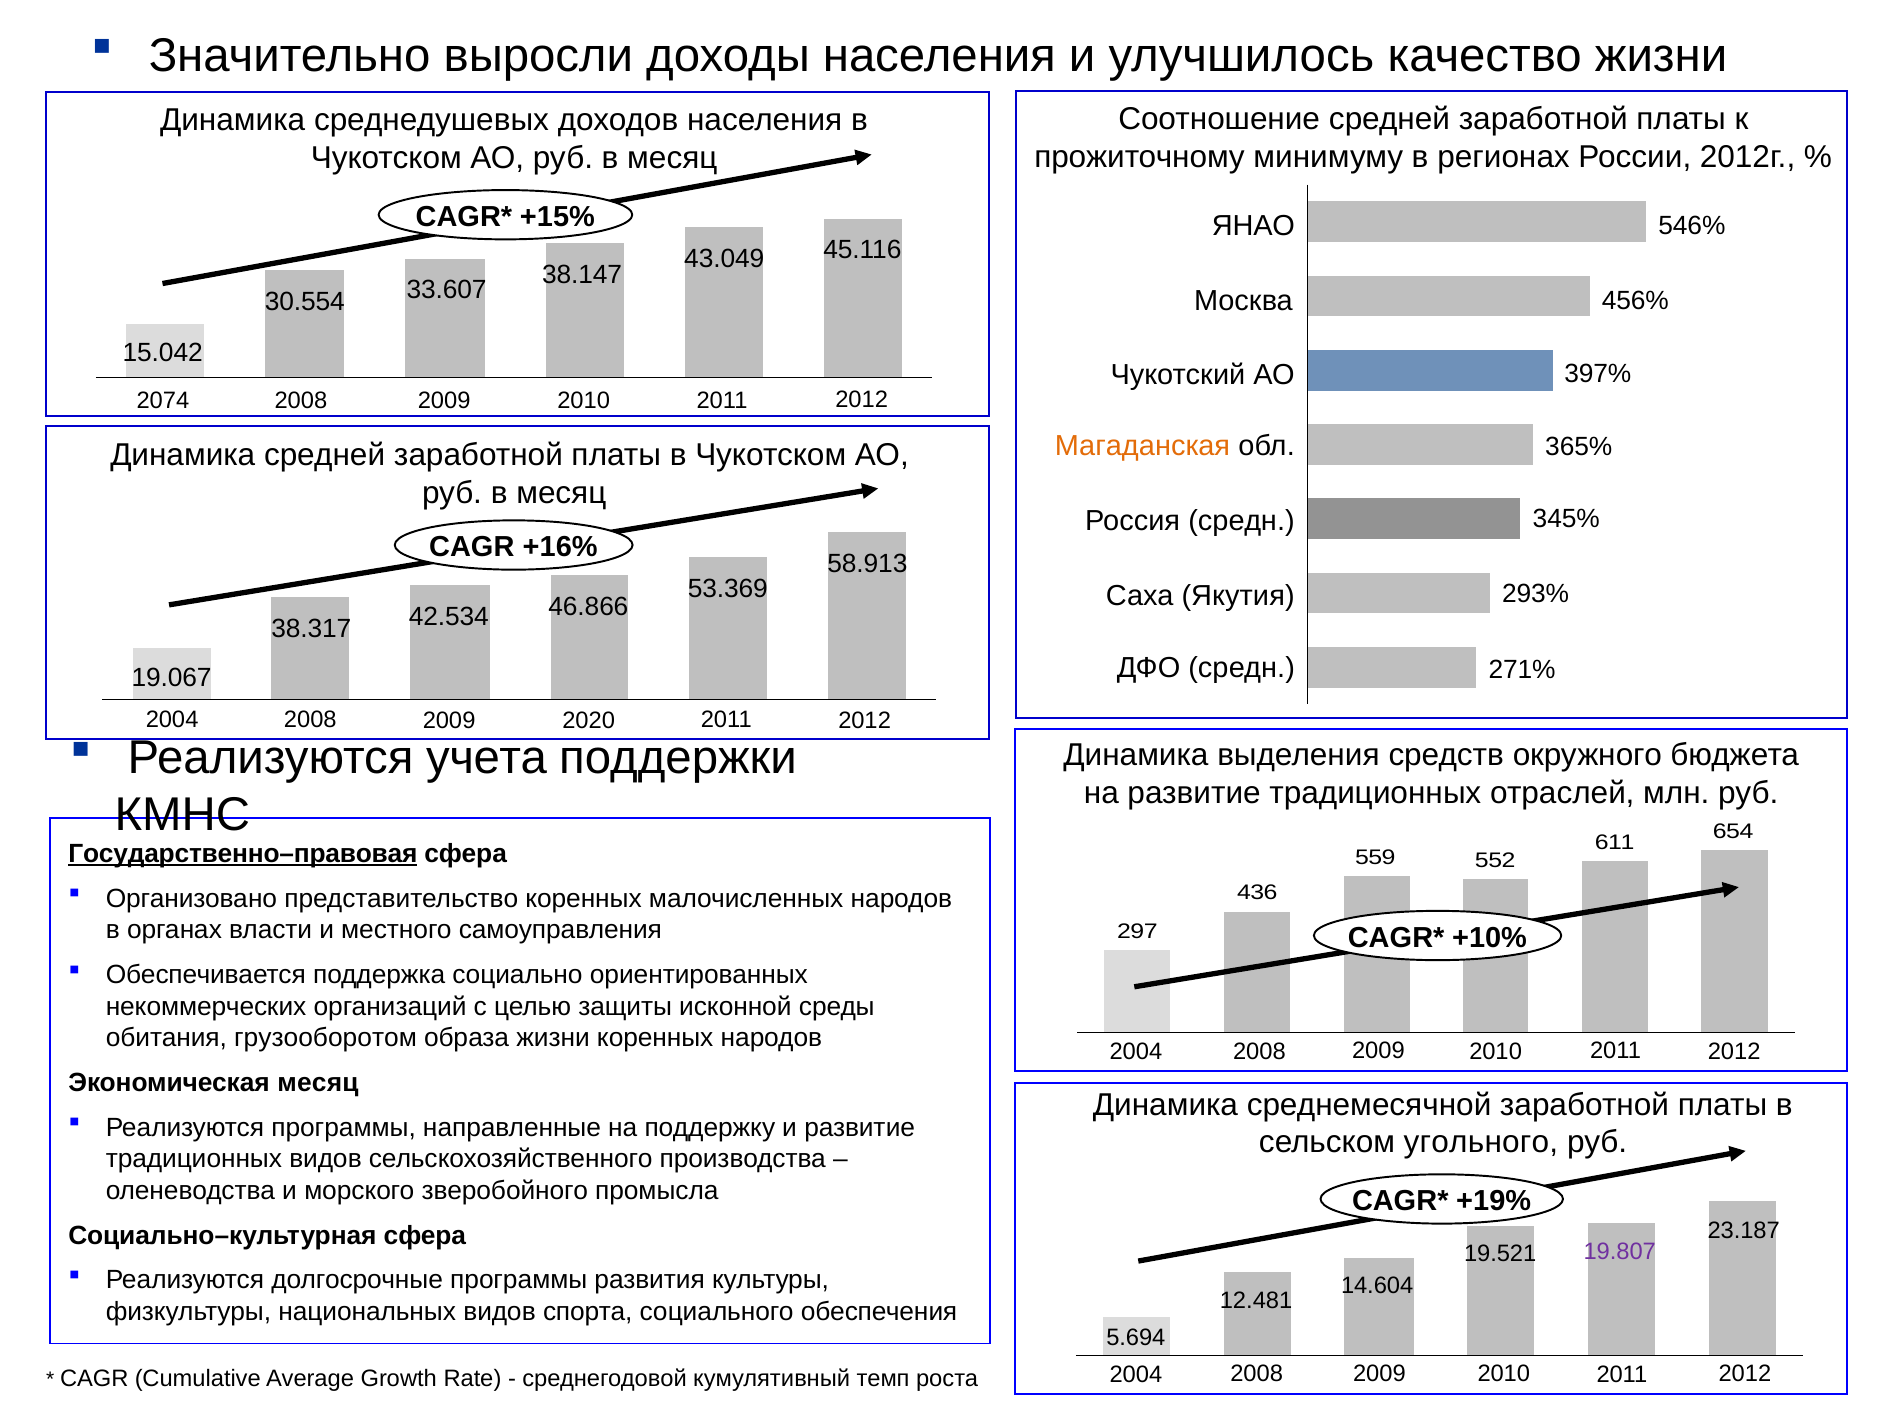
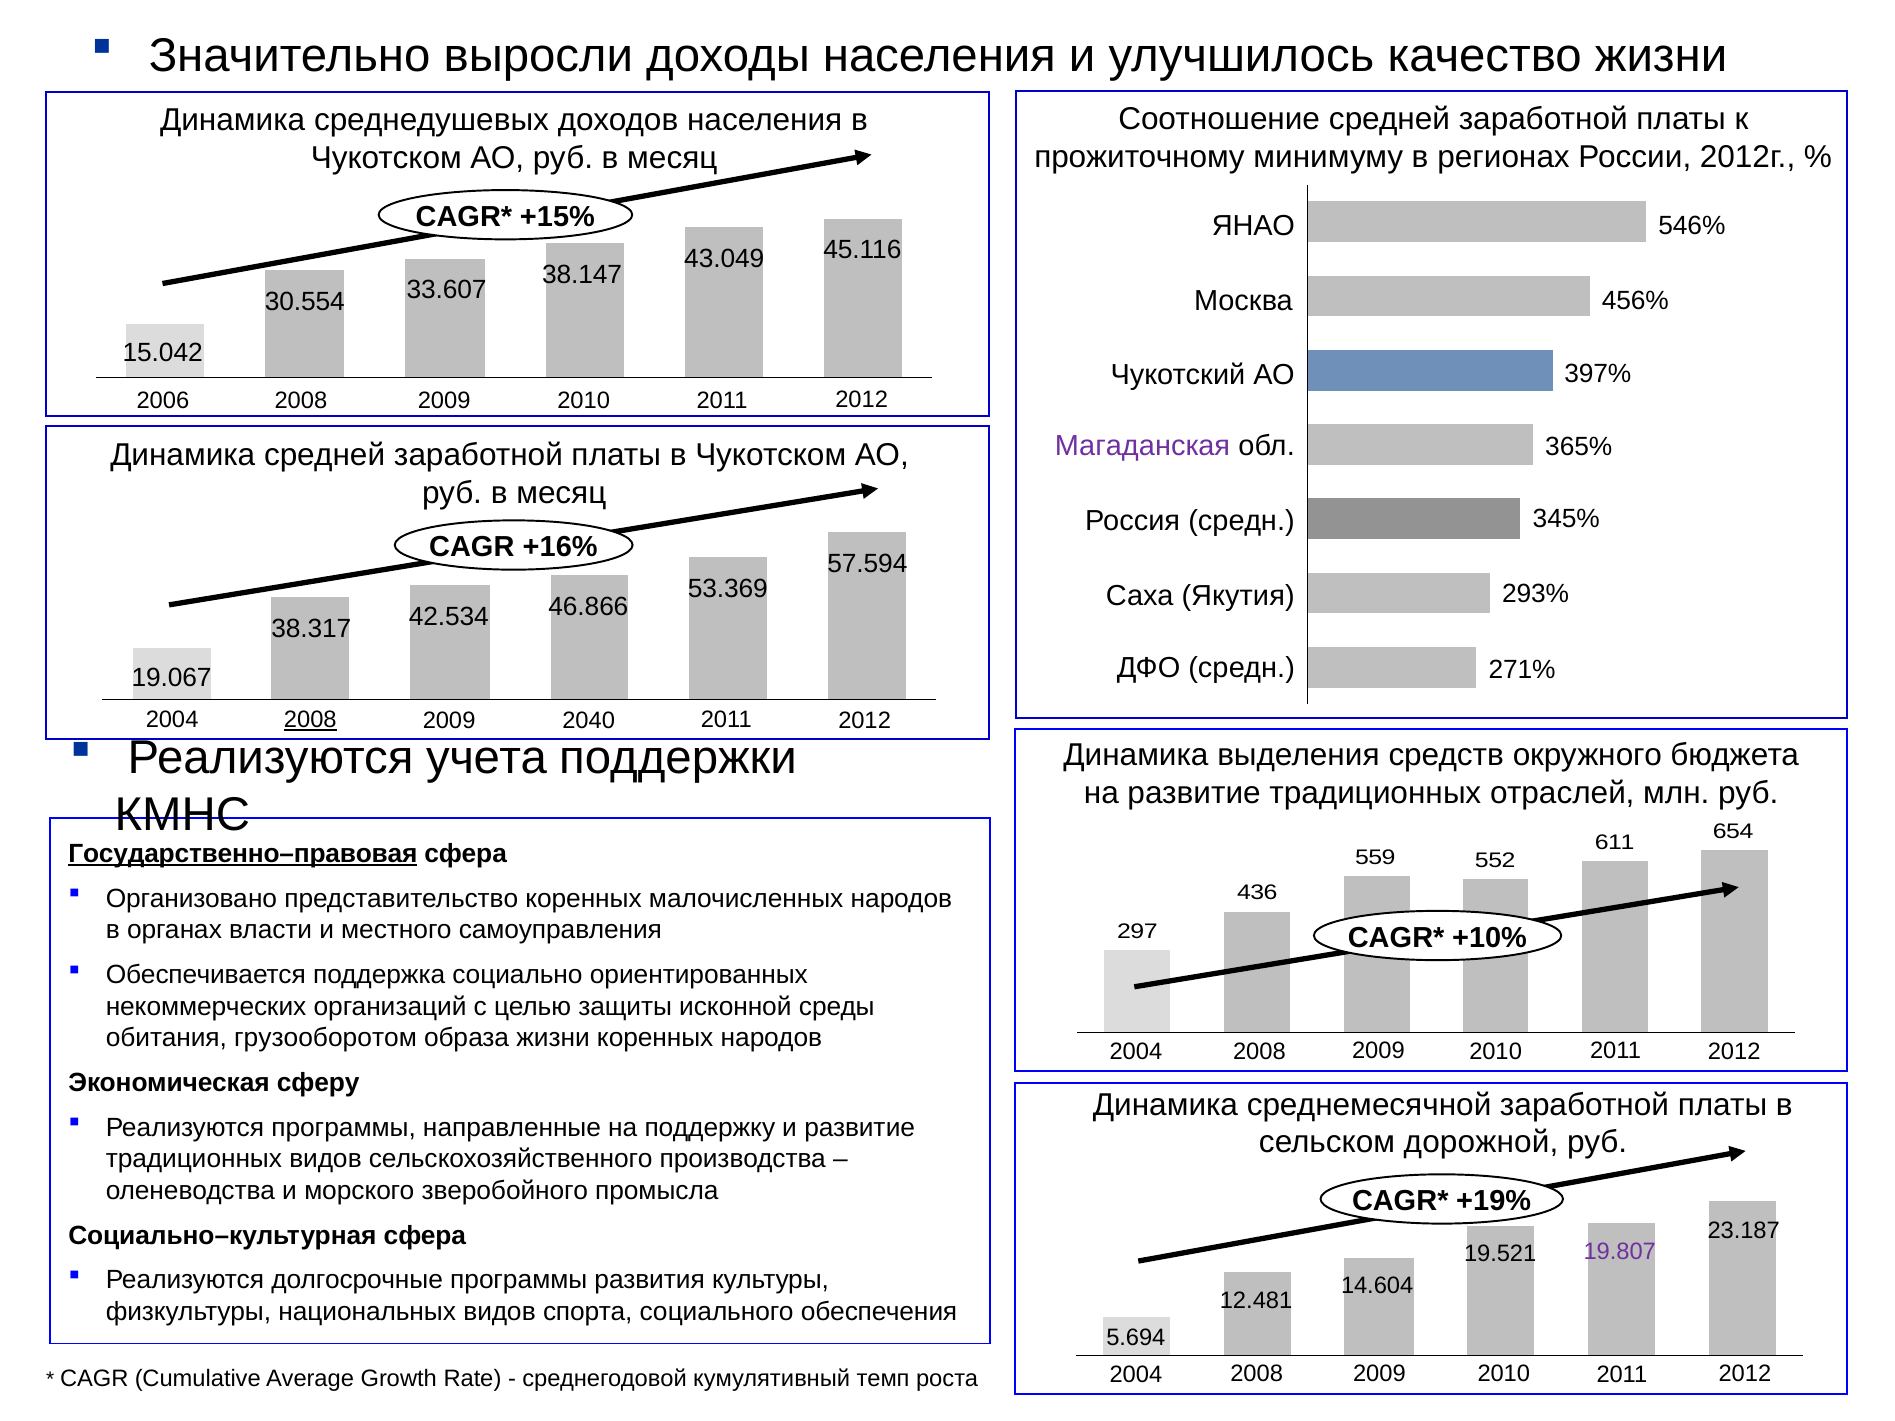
2074: 2074 -> 2006 (163, 400)
Магаданская colour: orange -> purple (1143, 446)
58.913: 58.913 -> 57.594 (867, 564)
2008 underline: none -> present (310, 720)
2020: 2020 -> 2040 (589, 721)
Экономическая месяц: месяц -> сферу (318, 1083)
угольного: угольного -> дорожной (1481, 1143)
